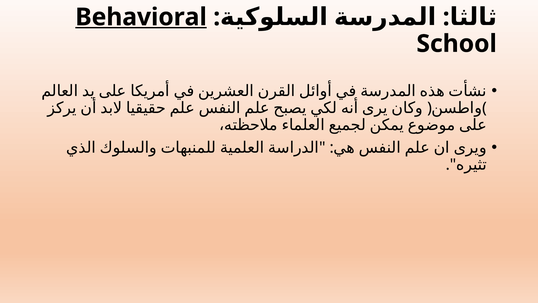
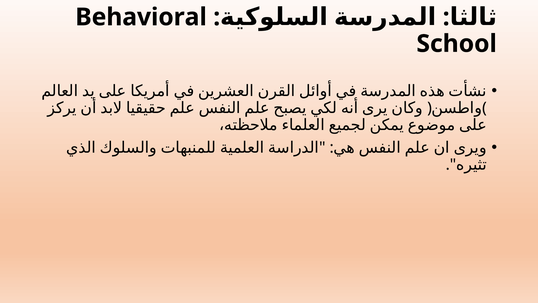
Behavioral underline: present -> none (141, 17)
